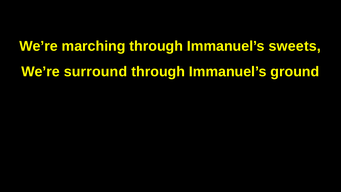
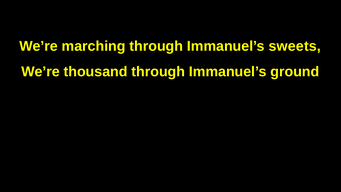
surround: surround -> thousand (96, 72)
